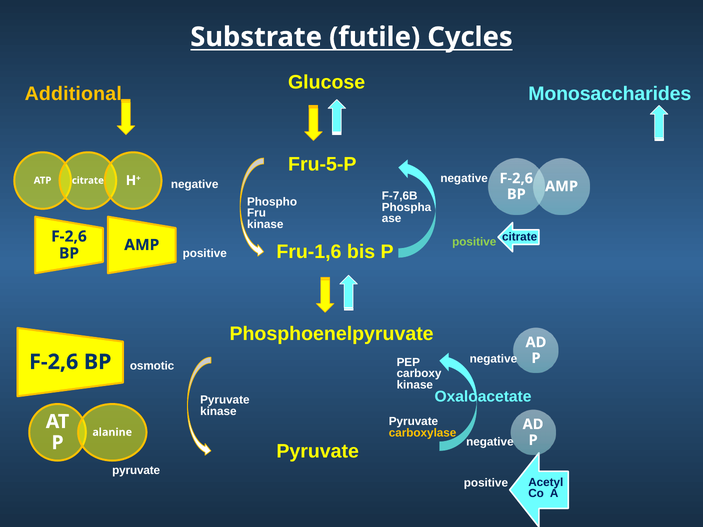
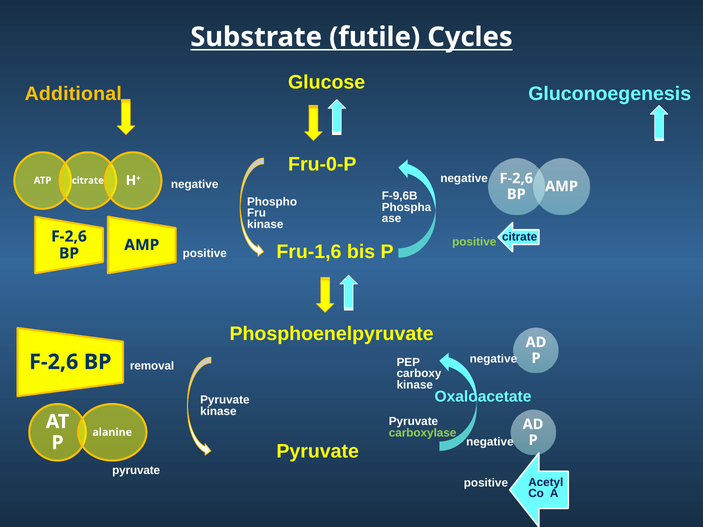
Monosaccharides: Monosaccharides -> Gluconoegenesis (610, 94)
Fru-5-P: Fru-5-P -> Fru-0-P (322, 164)
F-7,6B: F-7,6B -> F-9,6B (400, 196)
osmotic: osmotic -> removal (152, 366)
carboxylase colour: yellow -> light green (423, 433)
